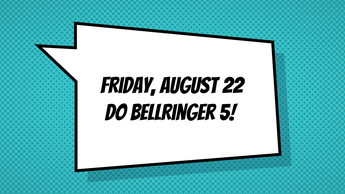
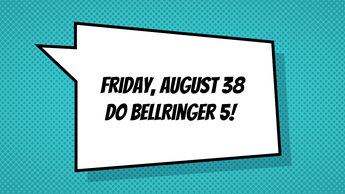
22: 22 -> 38 (233, 86)
